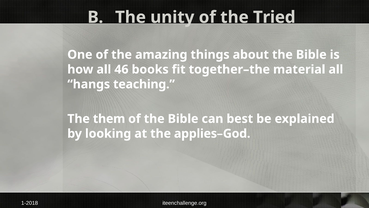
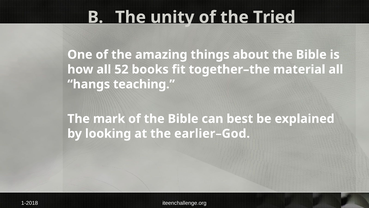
46: 46 -> 52 (121, 69)
them: them -> mark (109, 119)
applies–God: applies–God -> earlier–God (212, 133)
